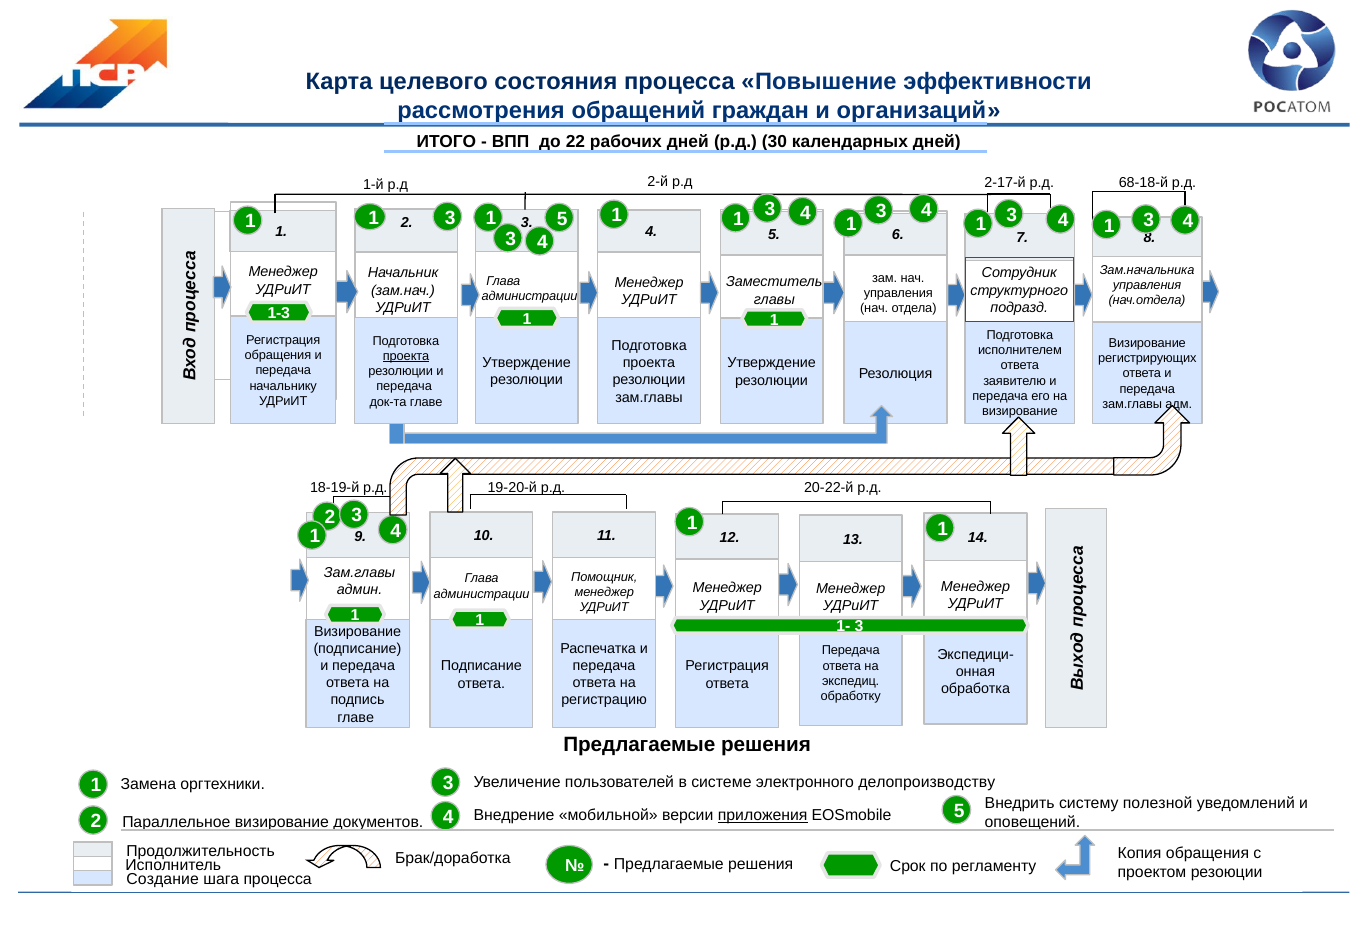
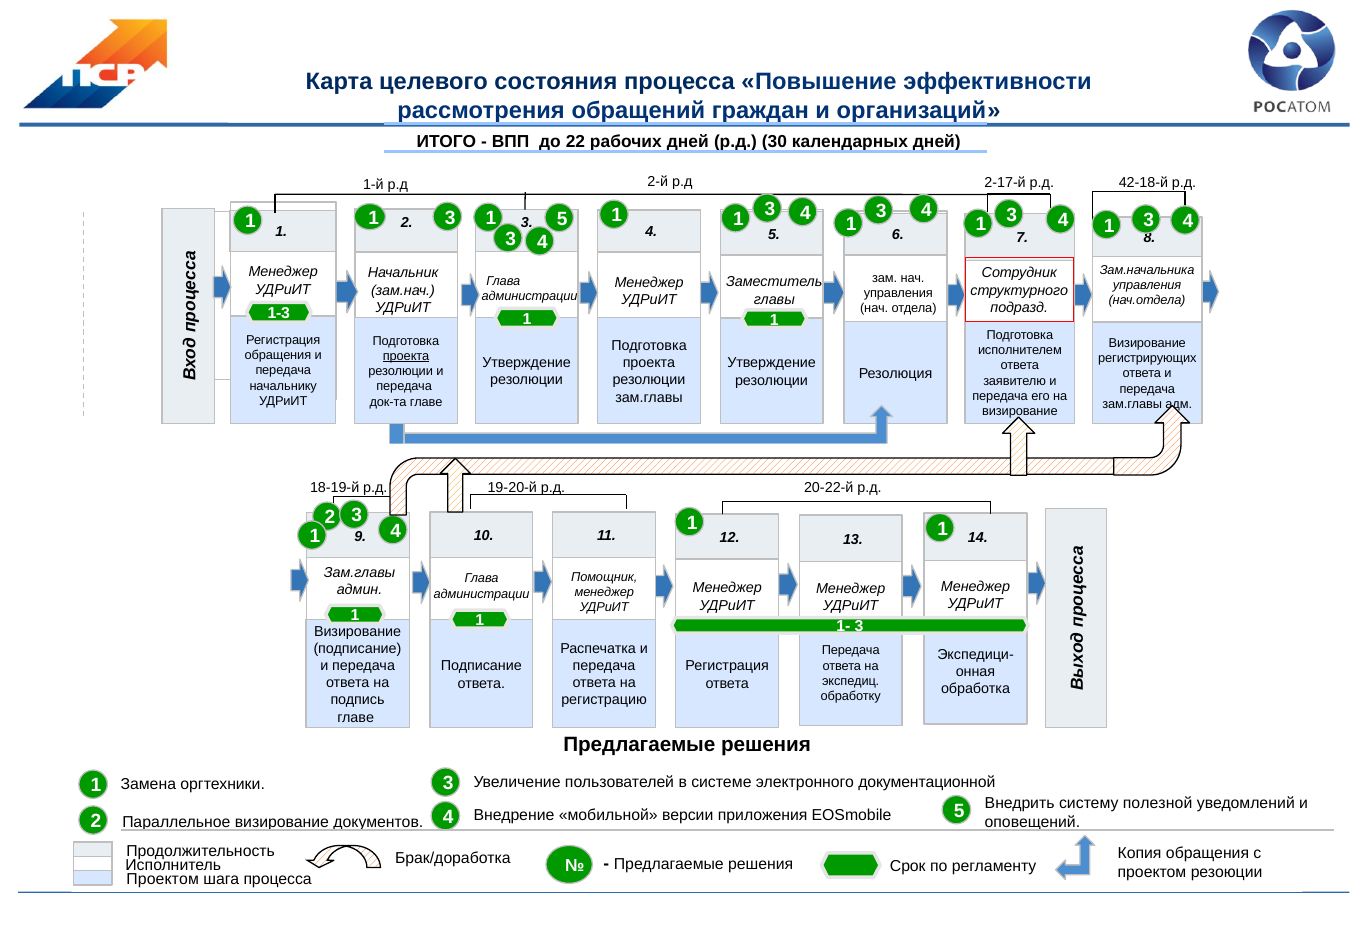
68-18-й: 68-18-й -> 42-18-й (1143, 183)
делопроизводству: делопроизводству -> документационной (927, 782)
приложения underline: present -> none (763, 815)
Создание: Создание -> Проектом (163, 879)
